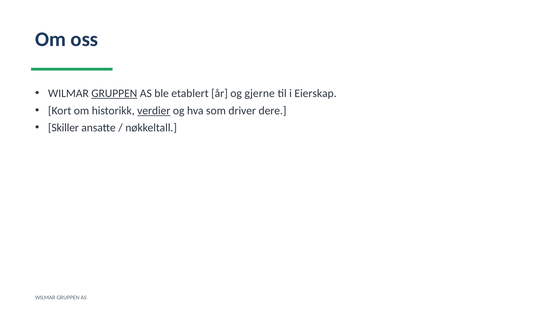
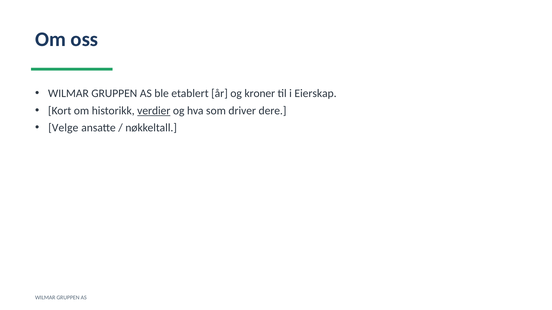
GRUPPEN underline: present -> none (114, 93)
gjerne: gjerne -> kroner (260, 93)
Skiller: Skiller -> Velge (63, 128)
